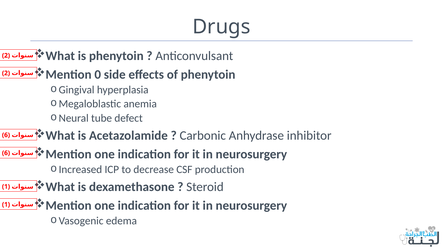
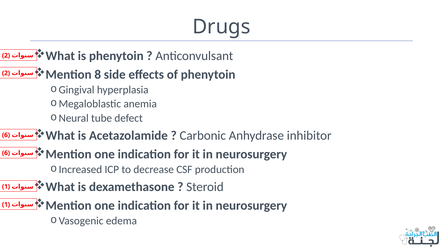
0: 0 -> 8 (98, 75)
